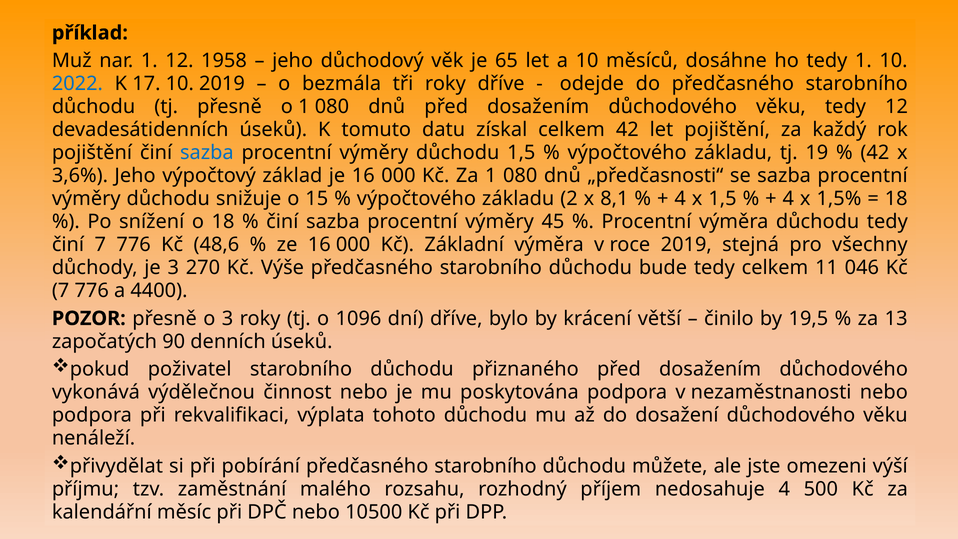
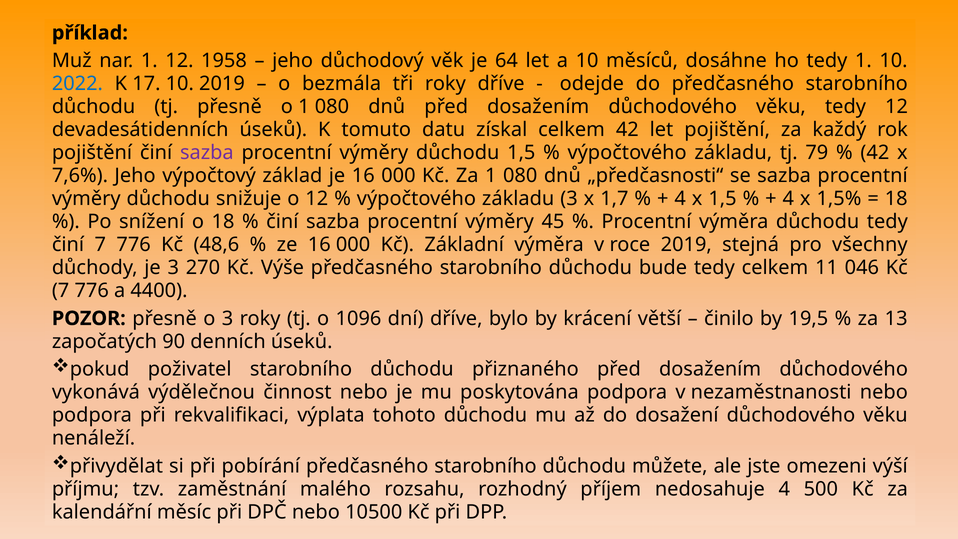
65: 65 -> 64 (506, 61)
sazba colour: blue -> purple (207, 153)
19: 19 -> 79 (817, 153)
3,6%: 3,6% -> 7,6% (80, 176)
o 15: 15 -> 12 (317, 199)
základu 2: 2 -> 3 (569, 199)
8,1: 8,1 -> 1,7 (614, 199)
